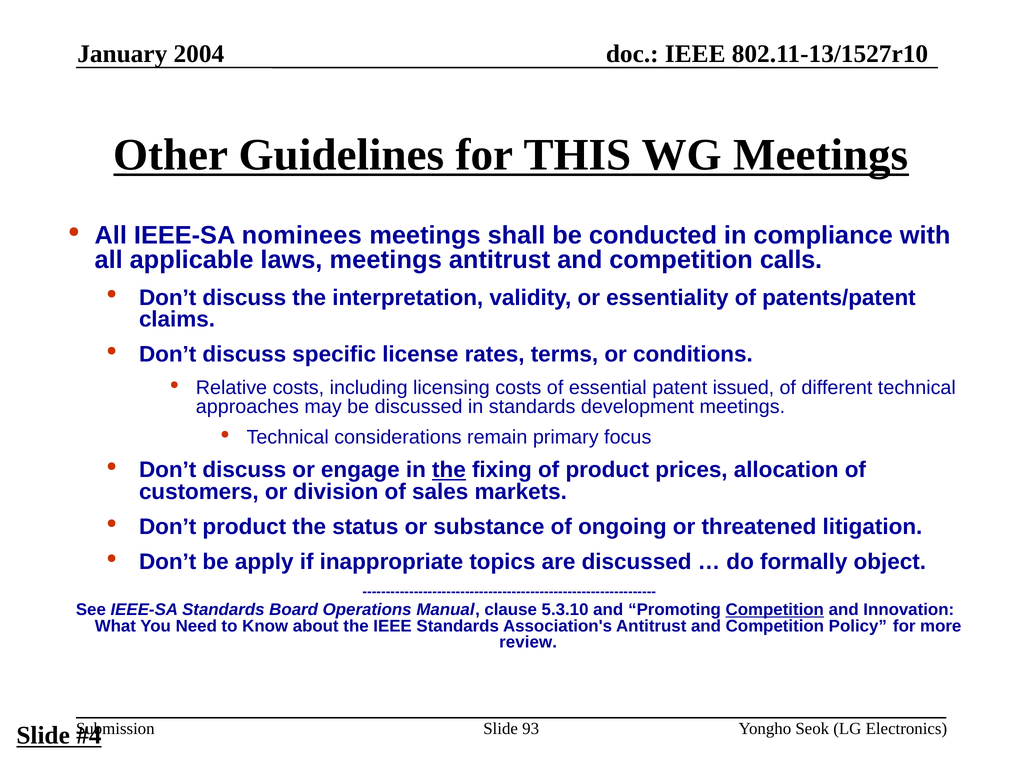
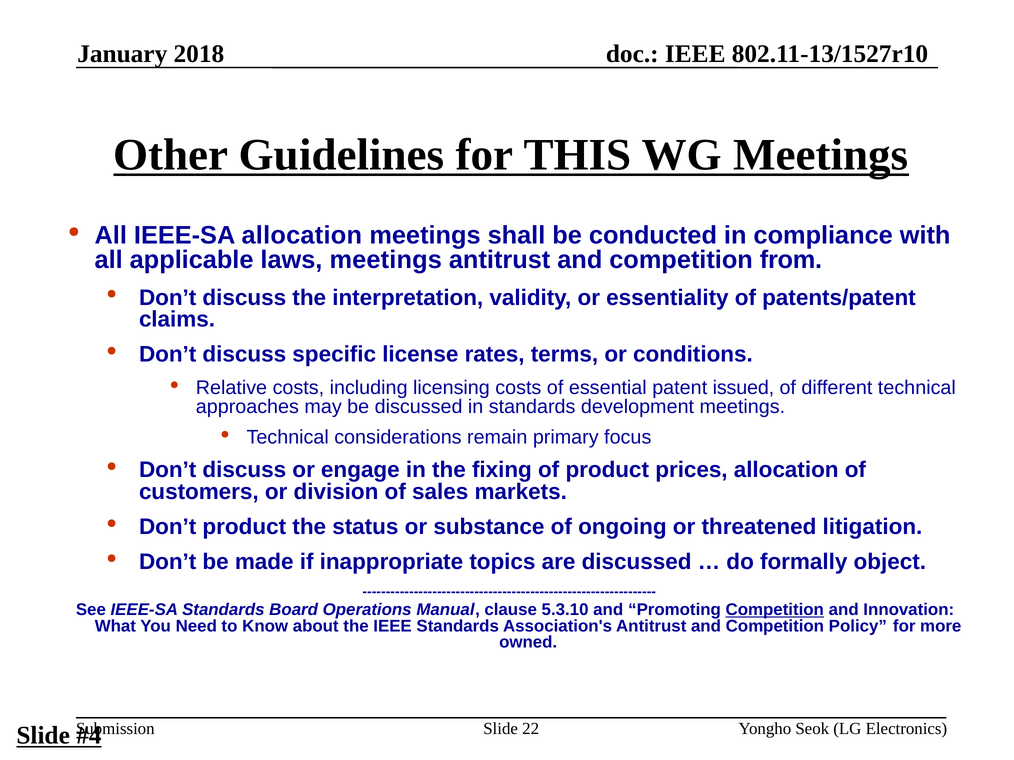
2004: 2004 -> 2018 (199, 54)
IEEE-SA nominees: nominees -> allocation (302, 236)
calls: calls -> from (791, 260)
the underline: present -> none (449, 470)
apply: apply -> made (264, 562)
review: review -> owned (528, 643)
93: 93 -> 22 (531, 729)
